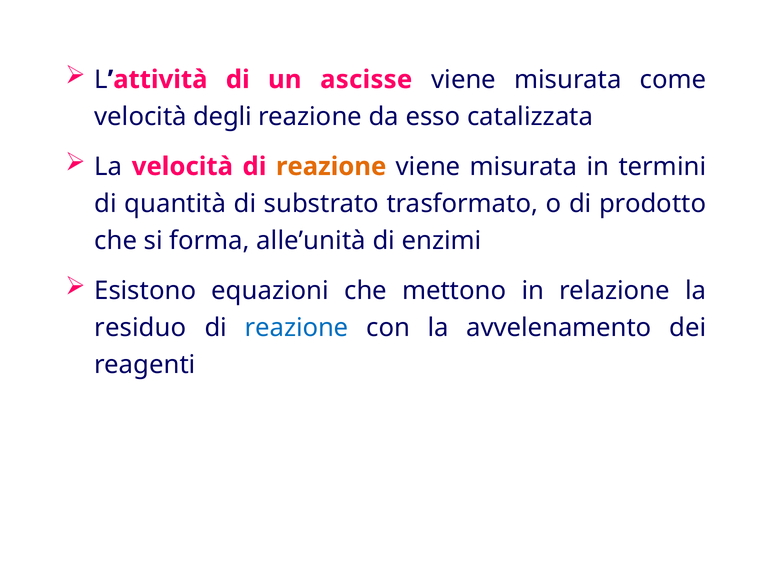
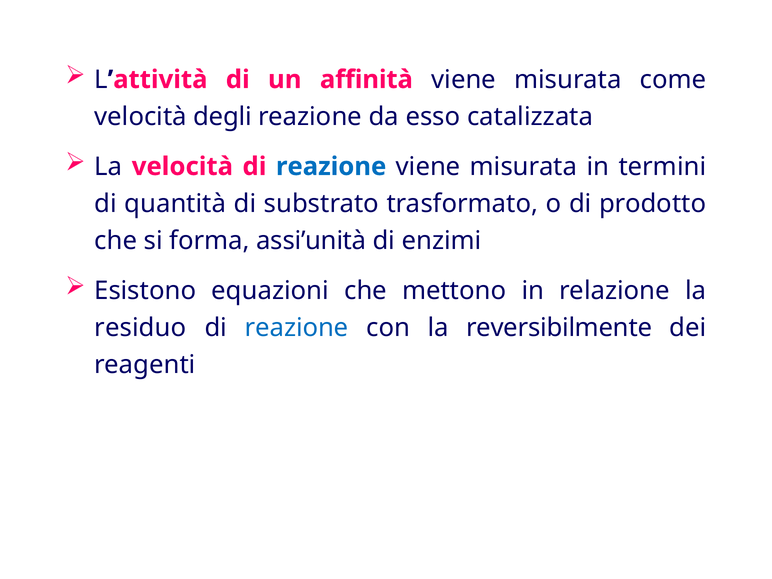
ascisse: ascisse -> affinità (366, 80)
reazione colour: orange -> blue (331, 167)
alle’unità: alle’unità -> assi’unità (311, 241)
avvelenamento: avvelenamento -> reversibilmente (559, 328)
